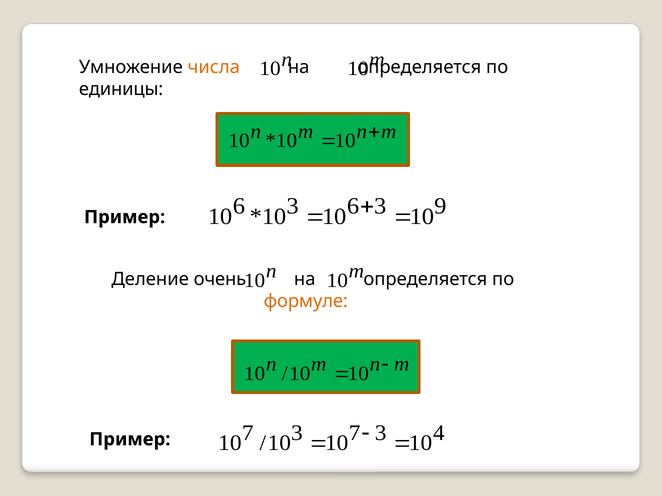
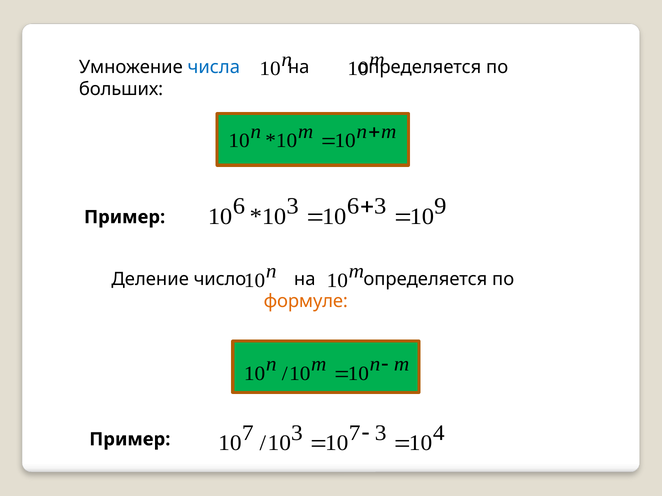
числа colour: orange -> blue (214, 67)
единицы: единицы -> больших (121, 89)
очень: очень -> число (220, 279)
